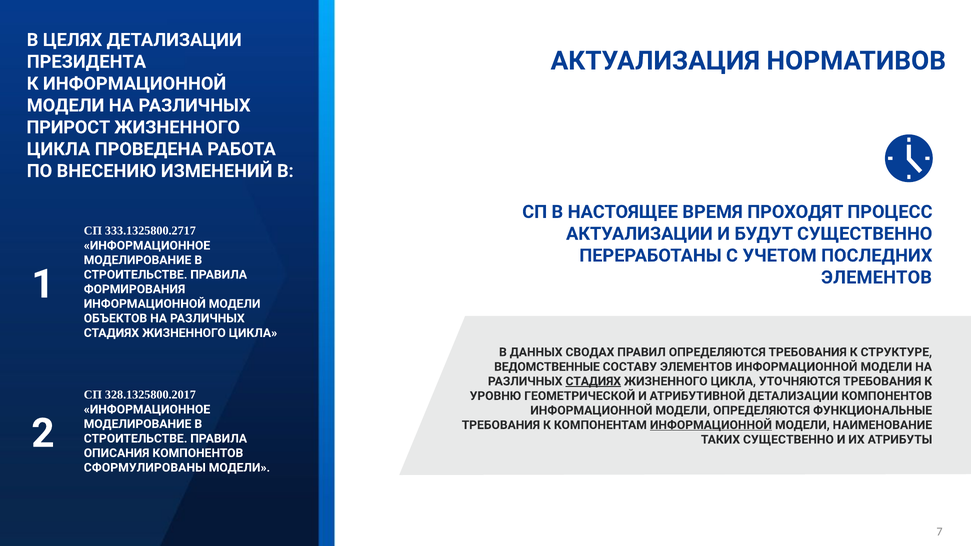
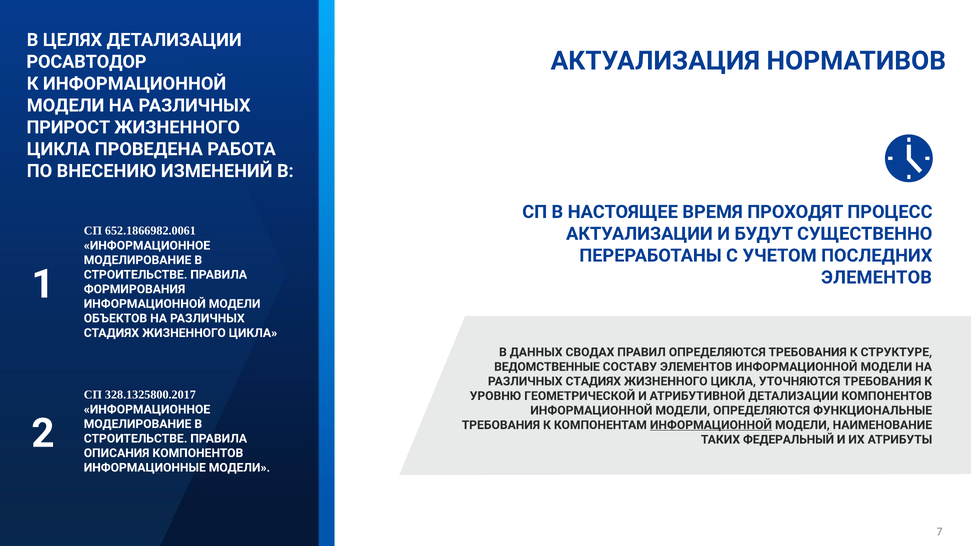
ПРЕЗИДЕНТА: ПРЕЗИДЕНТА -> РОСАВТОДОР (87, 62)
333.1325800.2717: 333.1325800.2717 -> 652.1866982.0061 (150, 231)
СТАДИЯХ underline: present -> none (593, 381)
ТАКИХ СУЩЕСТВЕННО: СУЩЕСТВЕННО -> ФЕДЕРАЛЬНЫЙ (789, 440)
СФОРМУЛИРОВАНЫ: СФОРМУЛИРОВАНЫ -> ИНФОРМАЦИОННЫЕ (145, 468)
